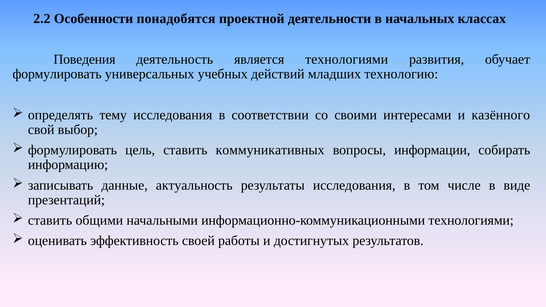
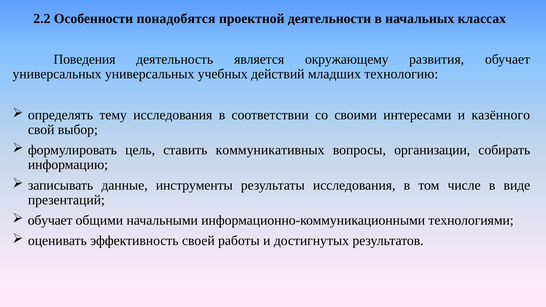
является технологиями: технологиями -> окружающему (347, 59)
формулировать: формулировать -> универсальных (57, 74)
информации: информации -> организации (432, 150)
актуальность: актуальность -> инструменты (194, 185)
ставить: ставить -> обучает (50, 220)
